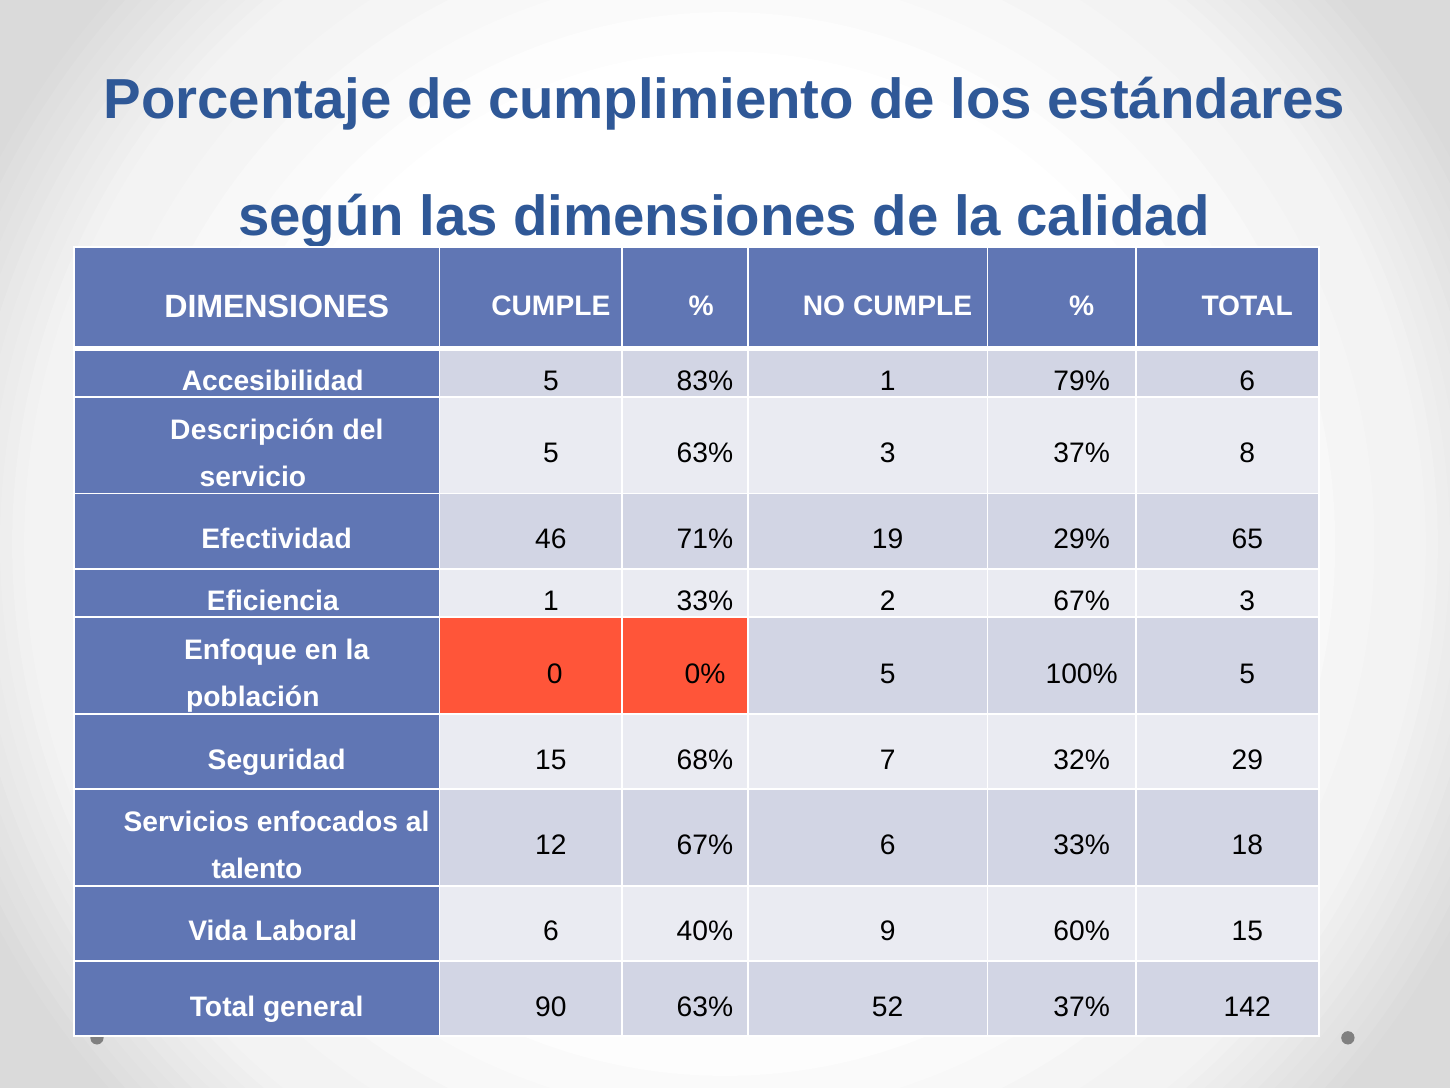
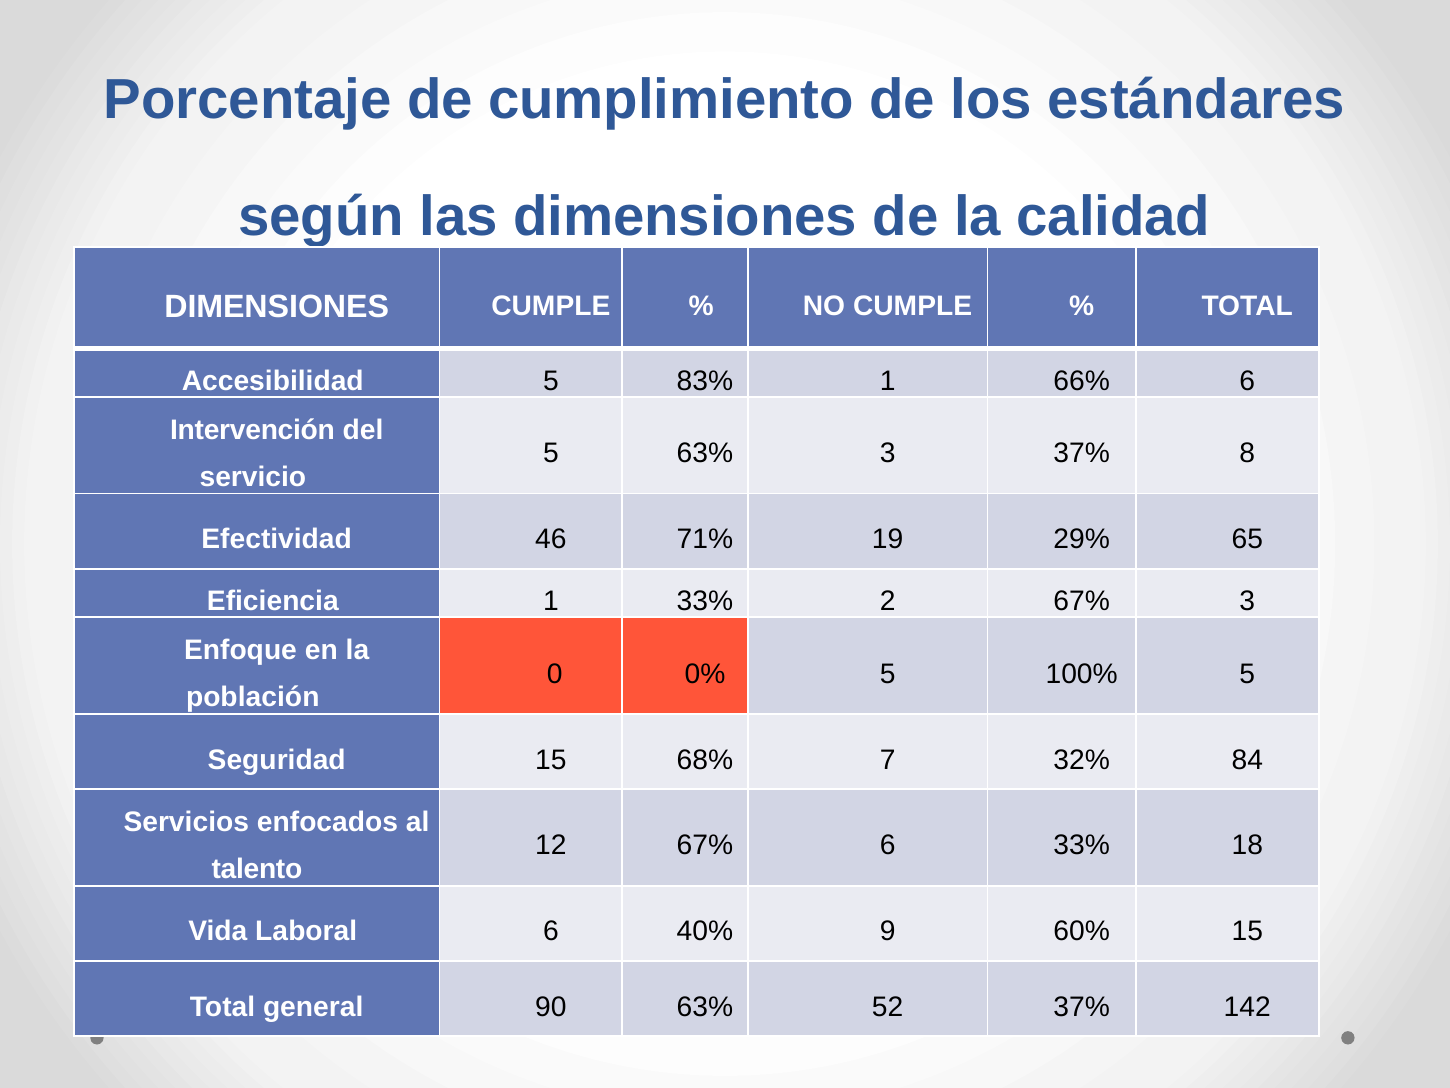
79%: 79% -> 66% (1082, 381)
Descripción: Descripción -> Intervención (252, 430)
29: 29 -> 84 (1247, 759)
